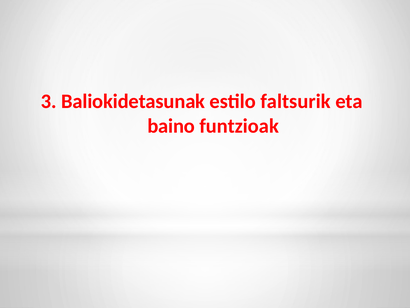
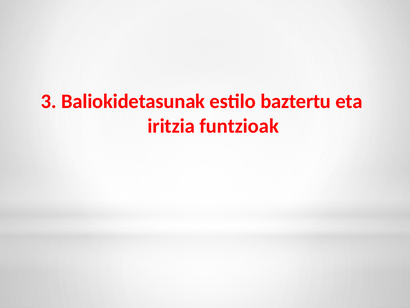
faltsurik: faltsurik -> baztertu (296, 101)
baino: baino -> iritzia (171, 126)
